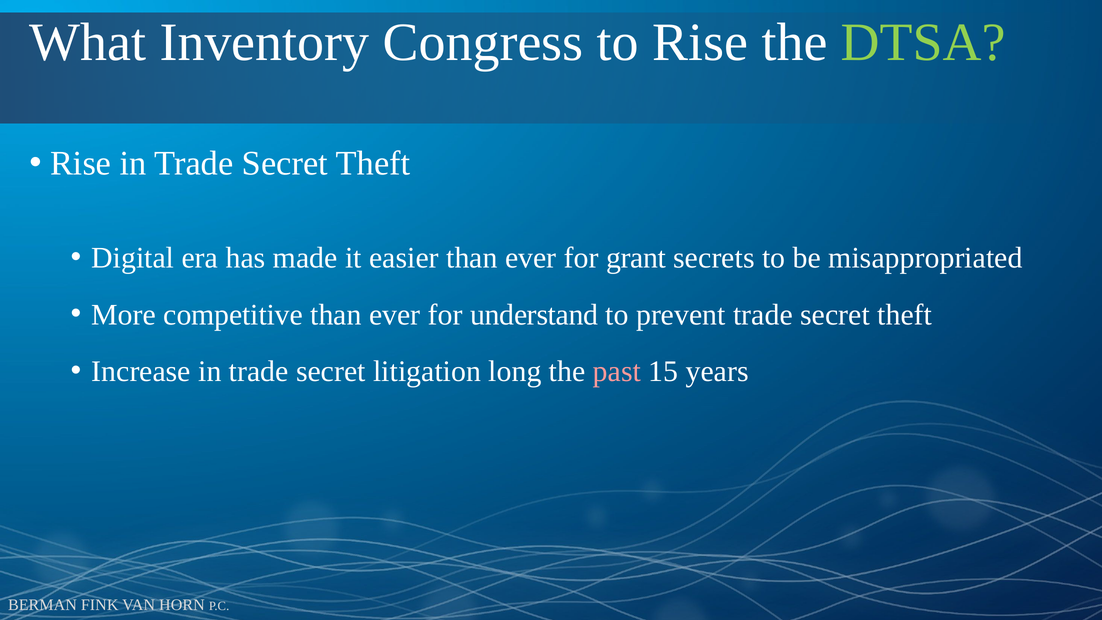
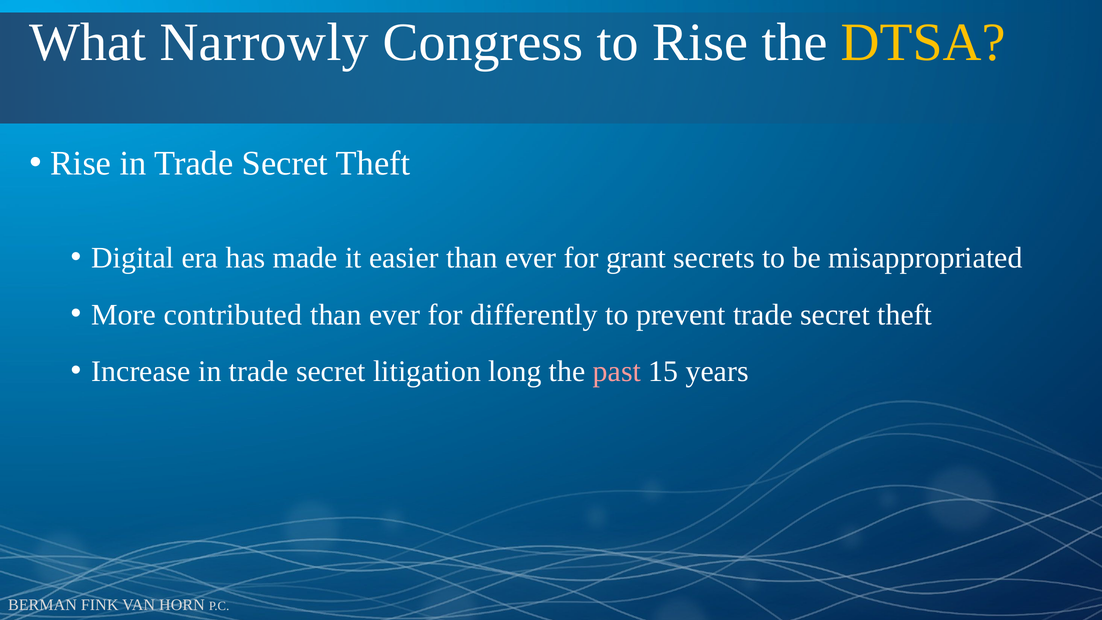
Inventory: Inventory -> Narrowly (264, 42)
DTSA colour: light green -> yellow (923, 42)
competitive: competitive -> contributed (233, 315)
understand: understand -> differently (534, 315)
